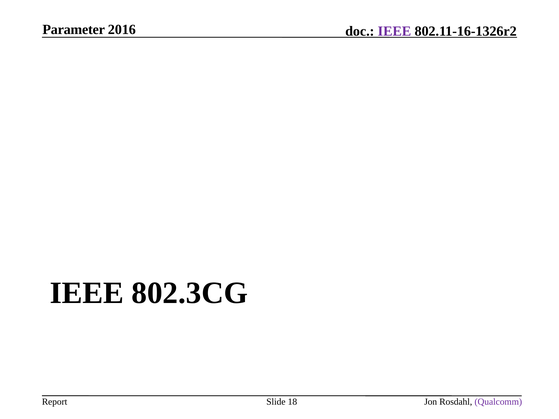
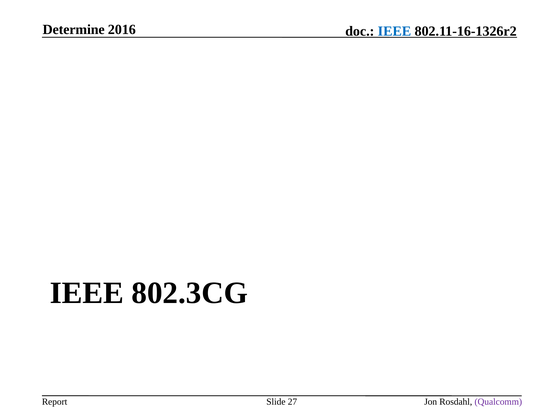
Parameter: Parameter -> Determine (74, 30)
IEEE colour: purple -> blue (394, 31)
18: 18 -> 27 (292, 402)
